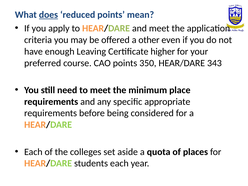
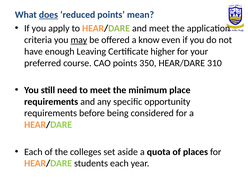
may underline: none -> present (79, 40)
other: other -> know (149, 40)
343: 343 -> 310 (214, 63)
appropriate: appropriate -> opportunity (167, 102)
